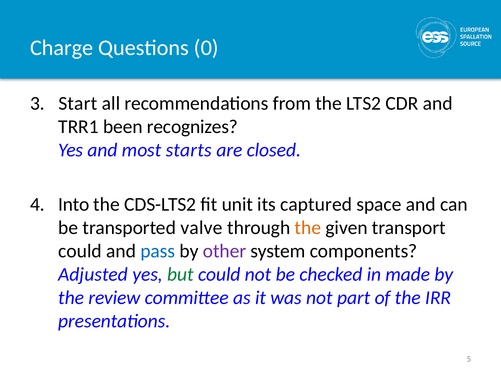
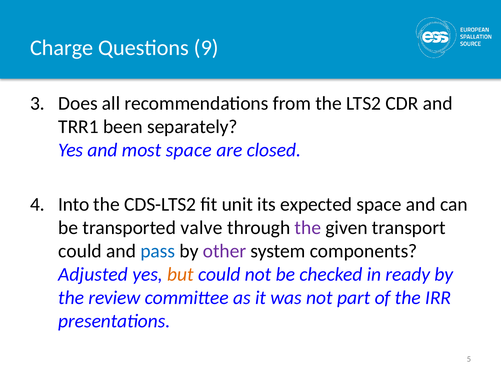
0: 0 -> 9 (206, 48)
Start: Start -> Does (78, 103)
recognizes: recognizes -> separately (192, 127)
most starts: starts -> space (189, 150)
captured: captured -> expected (316, 204)
the colour: orange -> purple (308, 228)
but colour: green -> orange (180, 274)
made: made -> ready (408, 274)
